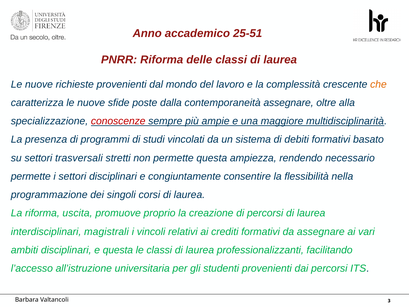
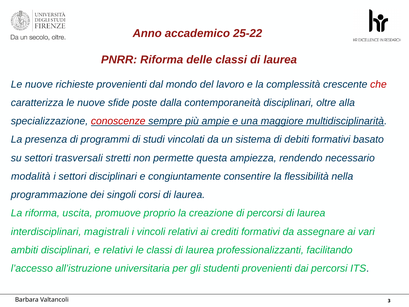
25-51: 25-51 -> 25-22 (248, 33)
che colour: orange -> red (378, 84)
contemporaneità assegnare: assegnare -> disciplinari (289, 103)
permette: permette -> modalità (31, 176)
e questa: questa -> relativi (118, 250)
